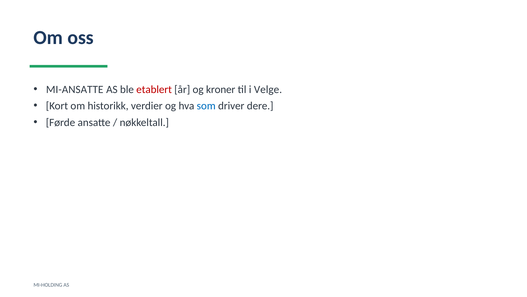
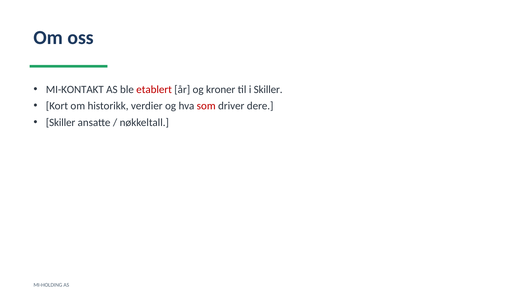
MI-ANSATTE: MI-ANSATTE -> MI-KONTAKT (75, 89)
i Velge: Velge -> Skiller (268, 89)
som colour: blue -> red (206, 106)
Førde: Førde -> Skiller (61, 122)
